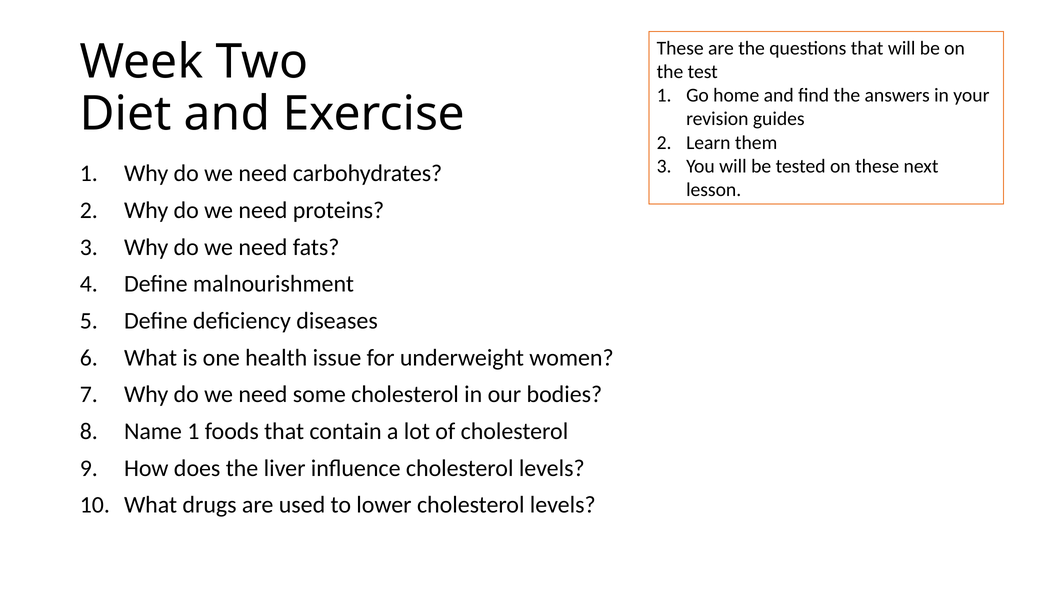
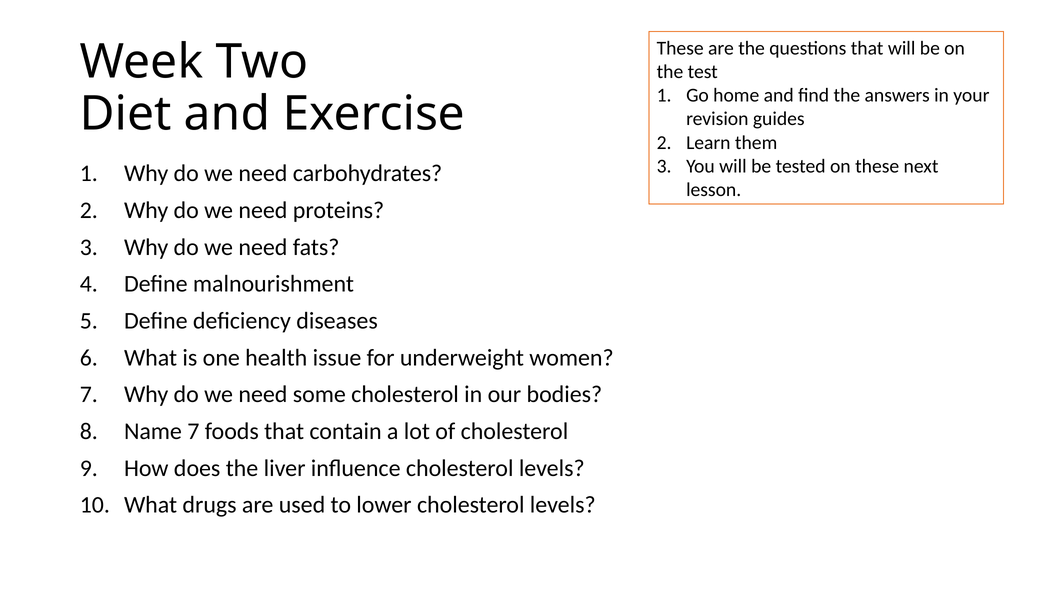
Name 1: 1 -> 7 (193, 431)
